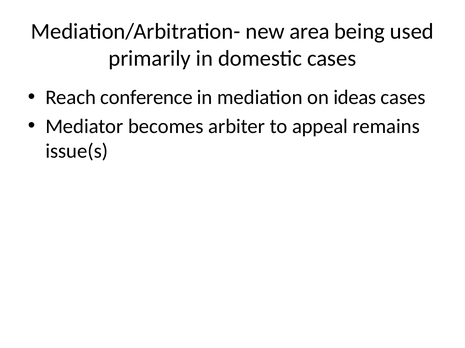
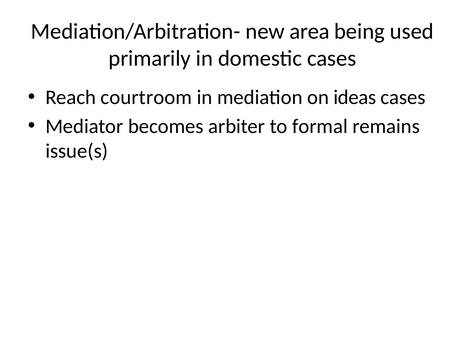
conference: conference -> courtroom (146, 98)
appeal: appeal -> formal (320, 126)
